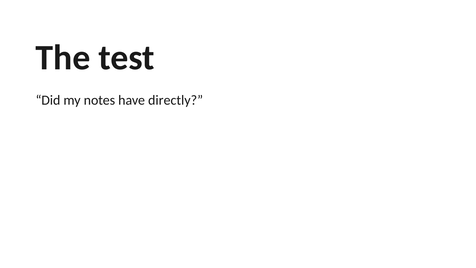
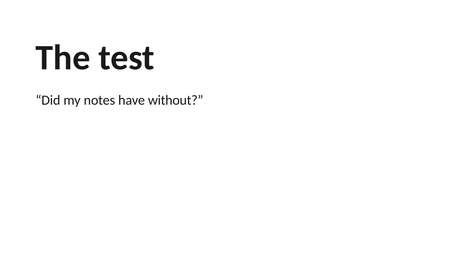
directly: directly -> without (176, 100)
